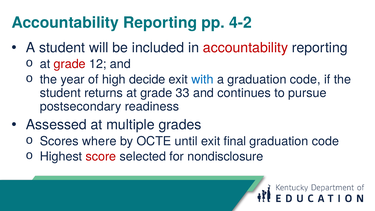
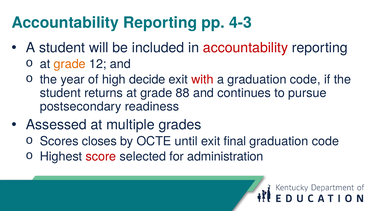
4-2: 4-2 -> 4-3 (240, 23)
grade colour: red -> orange (70, 64)
with colour: blue -> red (202, 80)
33: 33 -> 88 (183, 93)
where: where -> closes (99, 141)
nondisclosure: nondisclosure -> administration (225, 157)
